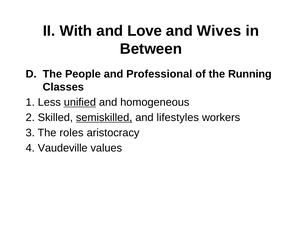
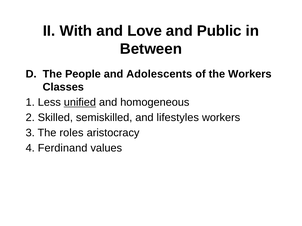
Wives: Wives -> Public (219, 31)
Professional: Professional -> Adolescents (159, 74)
the Running: Running -> Workers (250, 74)
semiskilled underline: present -> none (104, 118)
Vaudeville: Vaudeville -> Ferdinand (63, 148)
